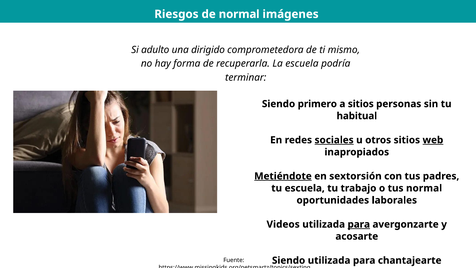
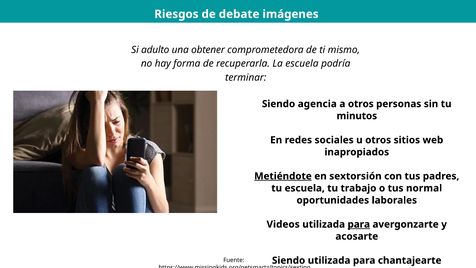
de normal: normal -> debate (239, 14)
dirigido: dirigido -> obtener (208, 50)
primero: primero -> agencia (317, 104)
a sitios: sitios -> otros (361, 104)
habitual: habitual -> minutos (357, 116)
sociales underline: present -> none (334, 140)
web underline: present -> none (433, 140)
